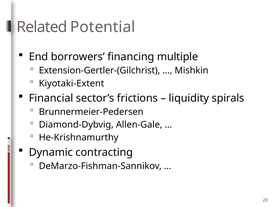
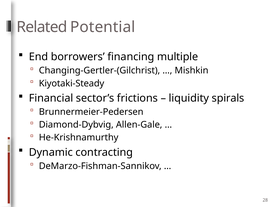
Extension-Gertler-(Gilchrist: Extension-Gertler-(Gilchrist -> Changing-Gertler-(Gilchrist (99, 71)
Kiyotaki-Extent: Kiyotaki-Extent -> Kiyotaki-Steady (72, 83)
